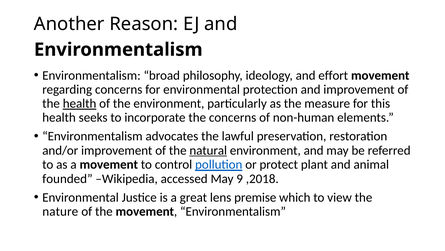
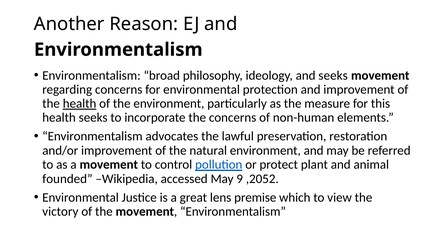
and effort: effort -> seeks (333, 75)
natural underline: present -> none (208, 150)
,2018: ,2018 -> ,2052 (262, 178)
nature: nature -> victory (60, 211)
